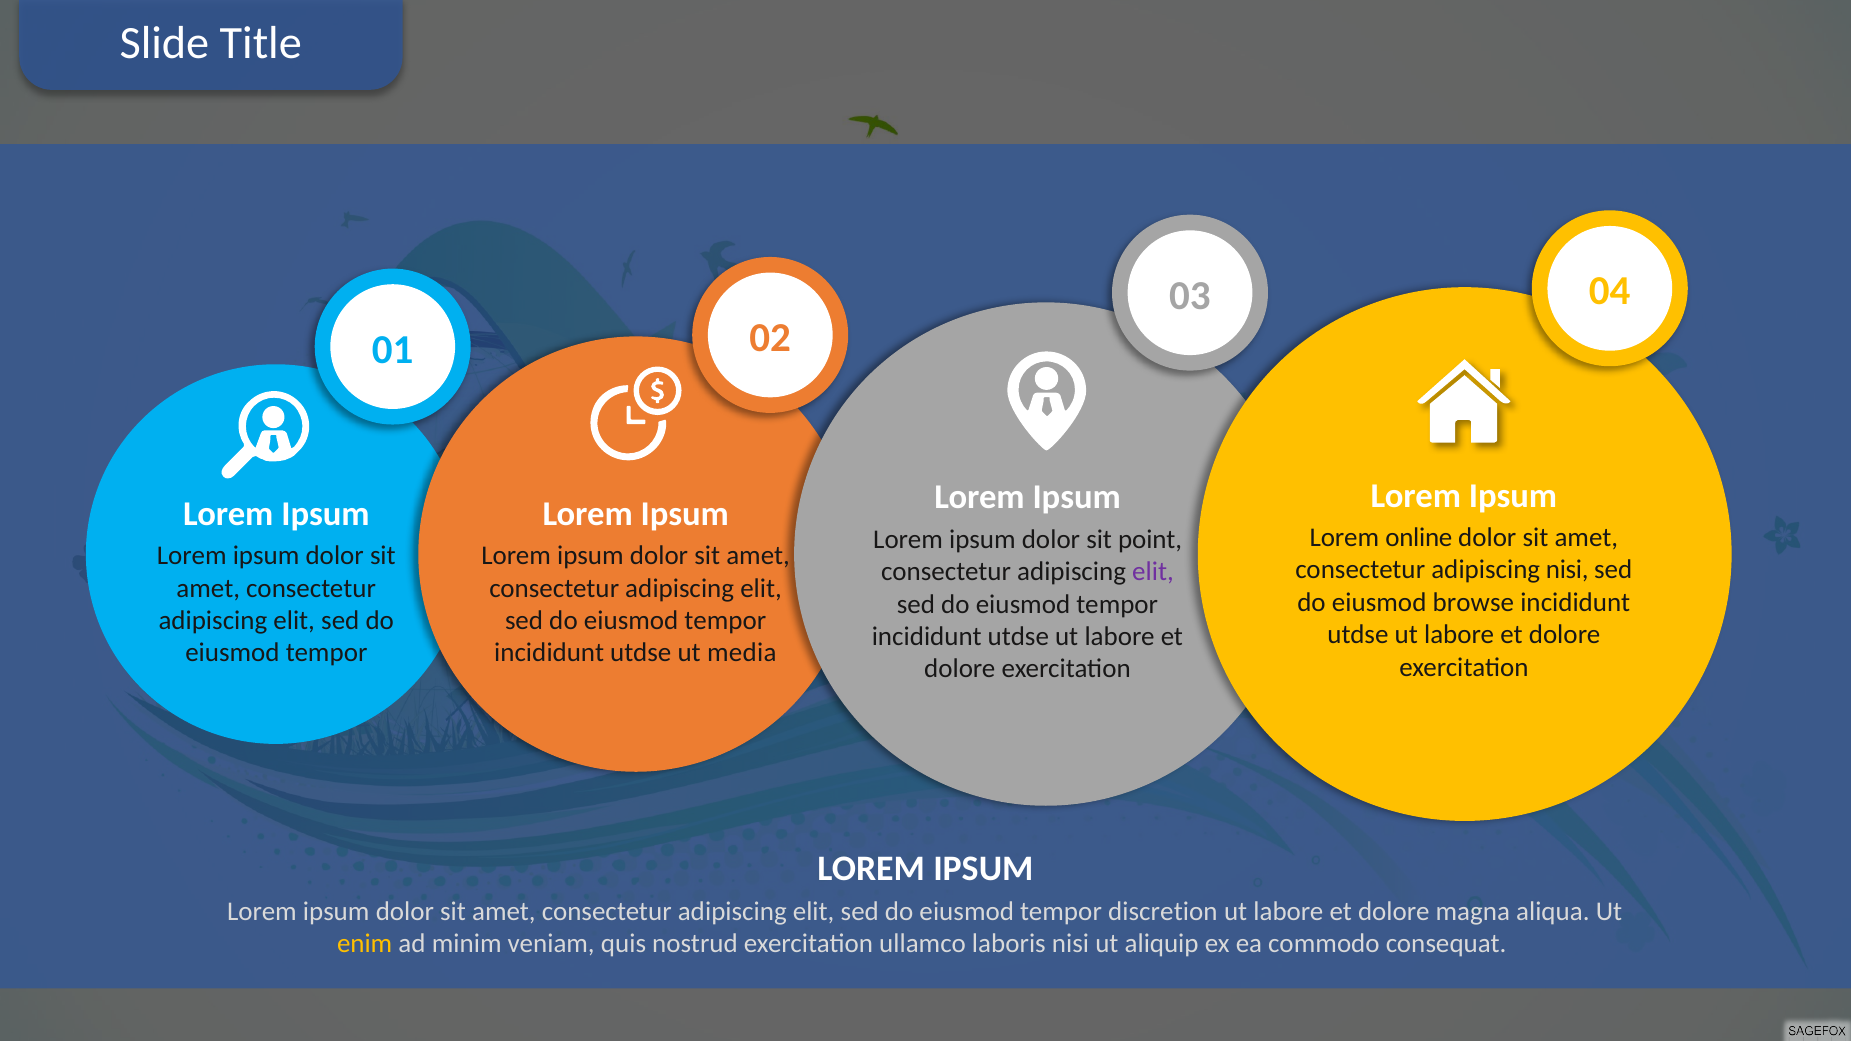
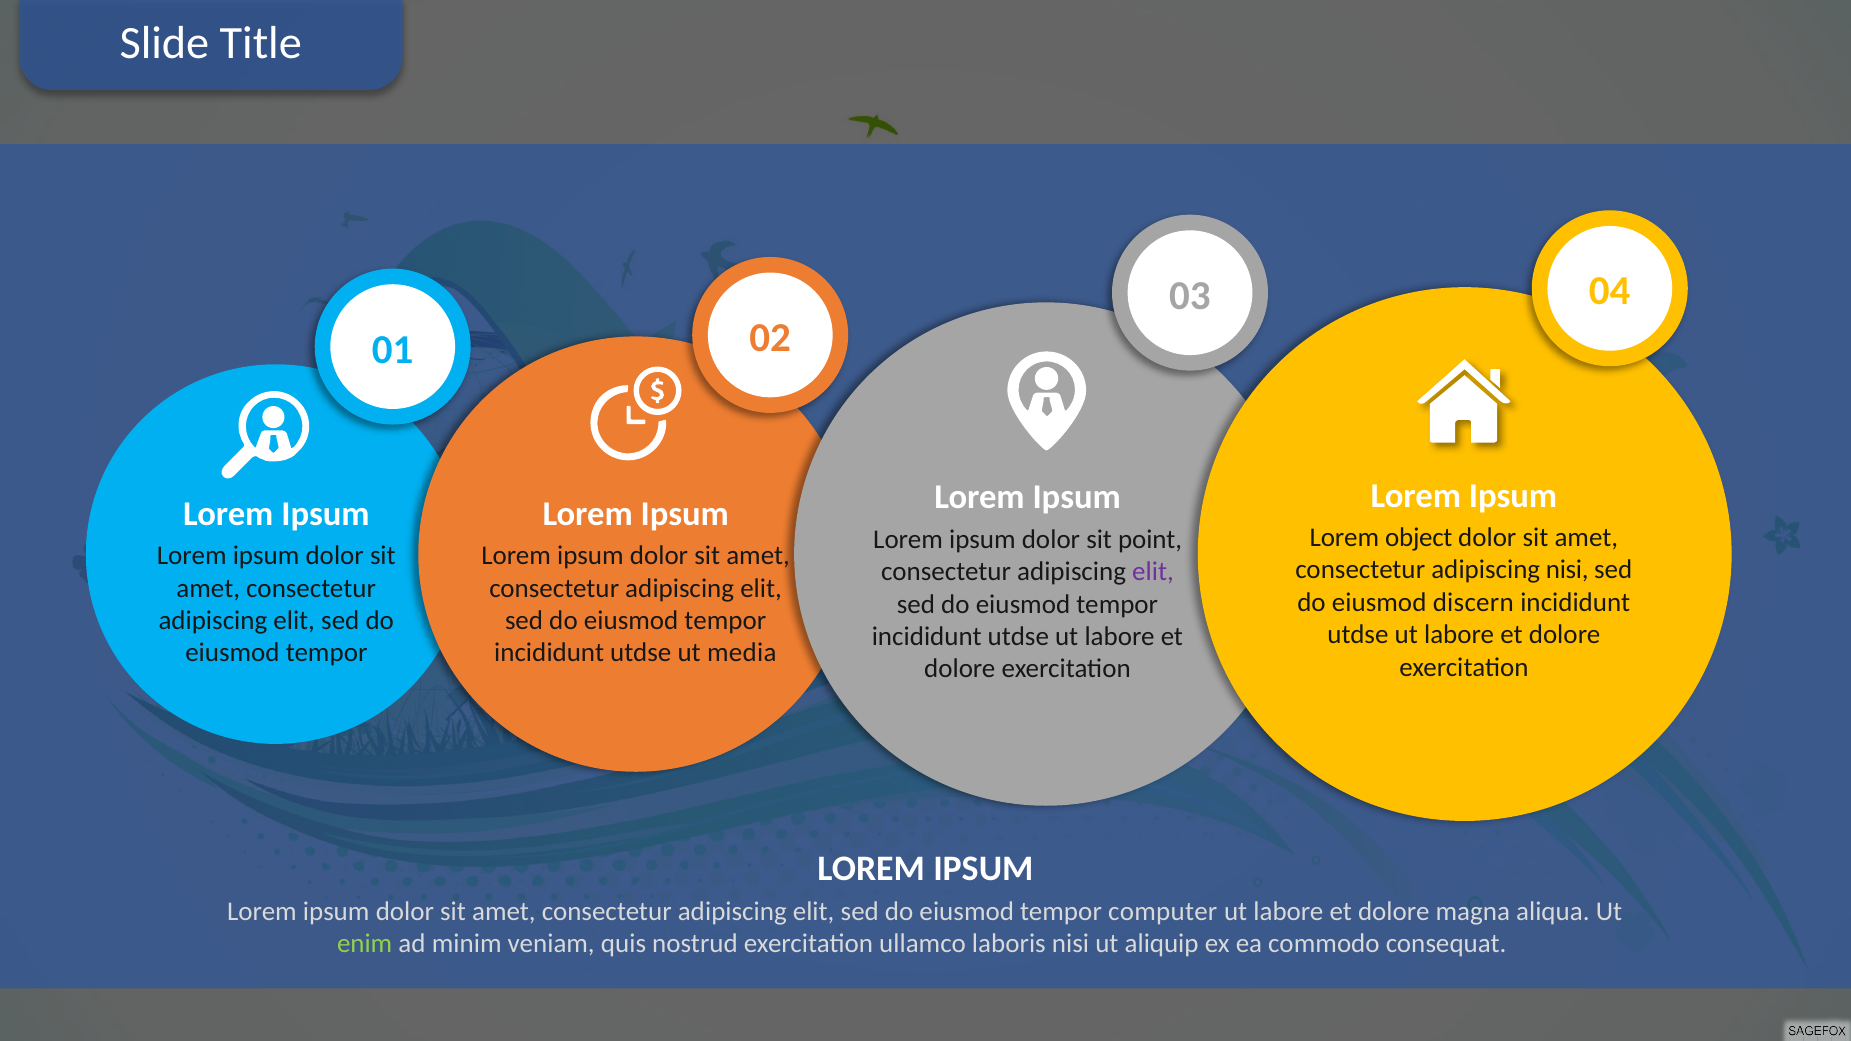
online: online -> object (1419, 538)
browse: browse -> discern (1473, 602)
discretion: discretion -> computer (1163, 911)
enim colour: yellow -> light green (365, 944)
